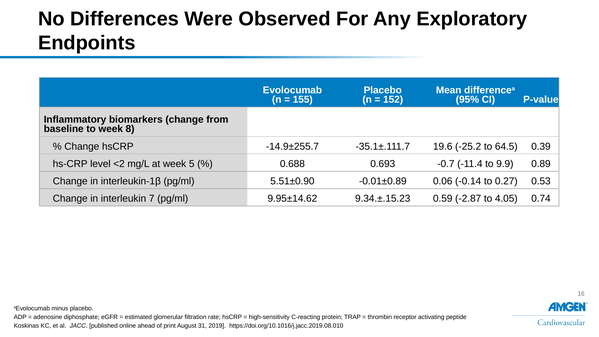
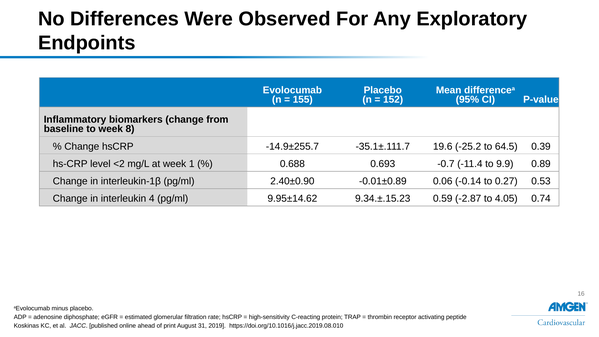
5: 5 -> 1 (192, 164)
5.51±0.90: 5.51±0.90 -> 2.40±0.90 (292, 181)
7: 7 -> 4 (152, 199)
